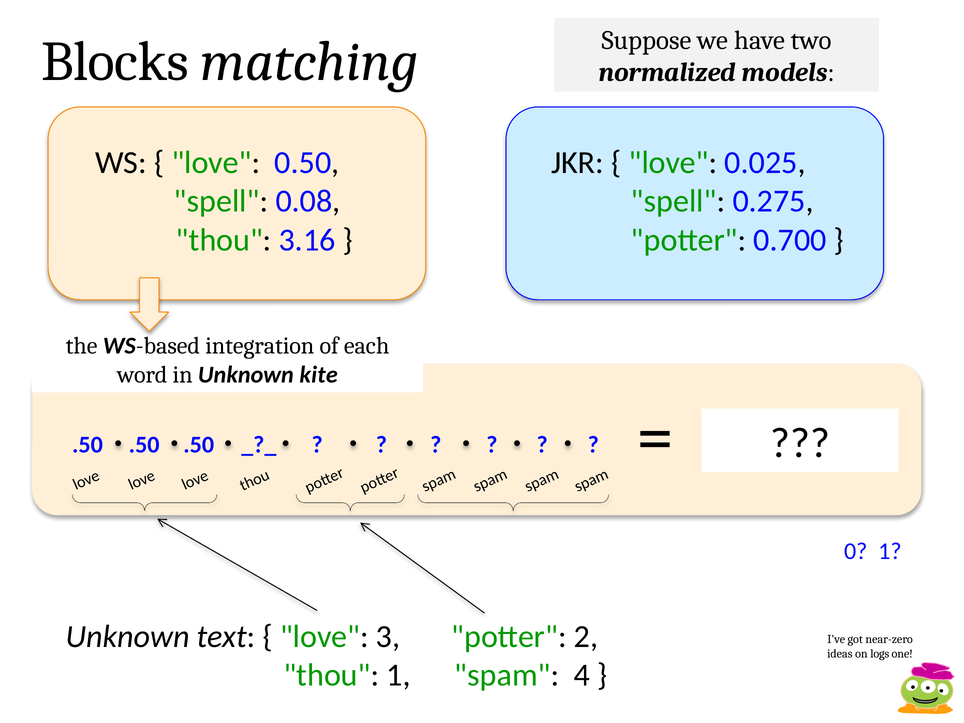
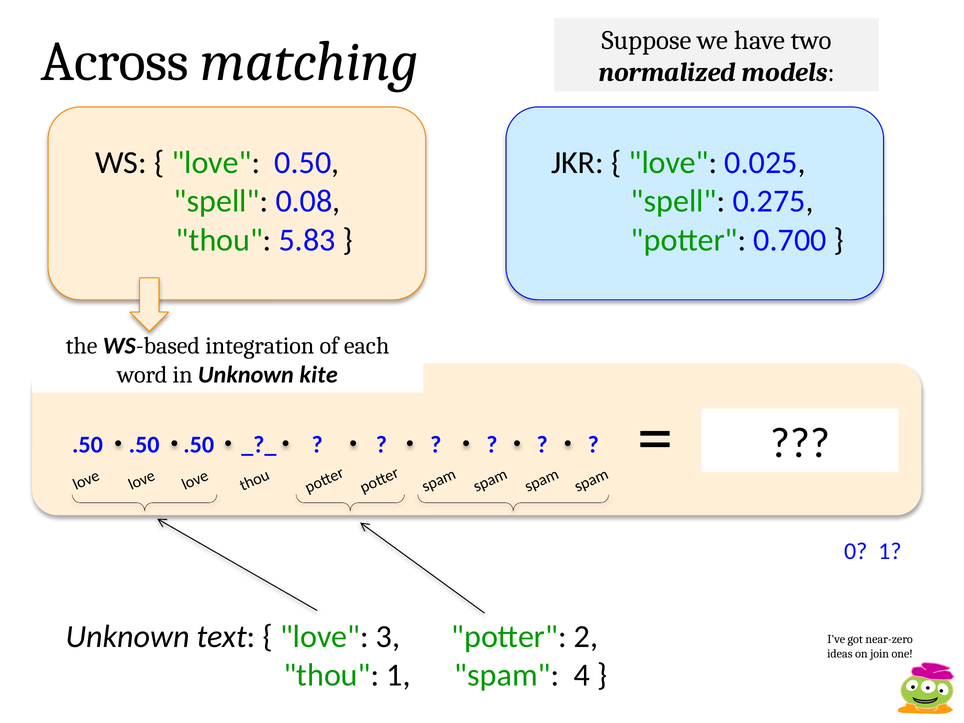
Blocks: Blocks -> Across (115, 62)
3.16: 3.16 -> 5.83 (307, 240)
logs: logs -> join (880, 654)
